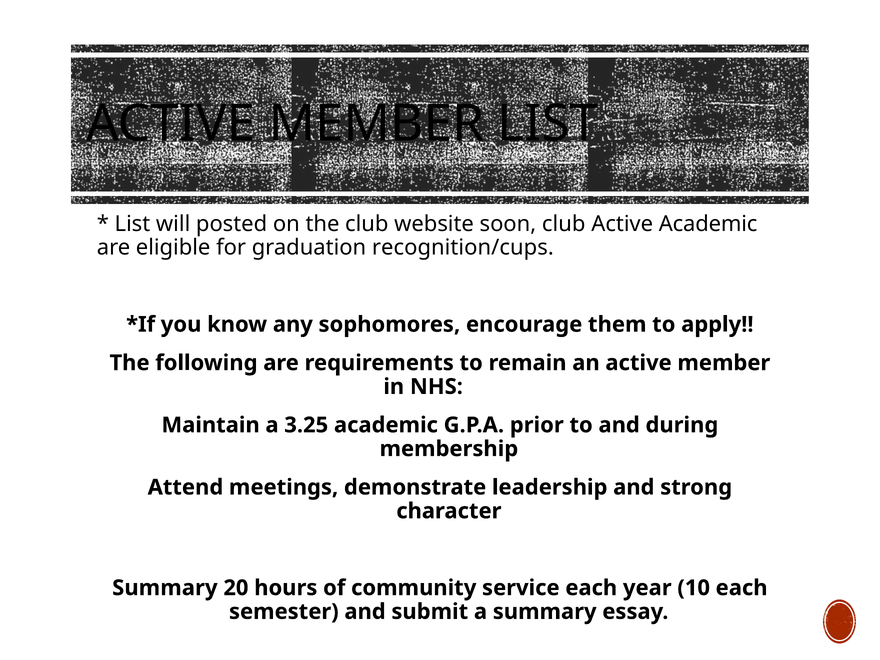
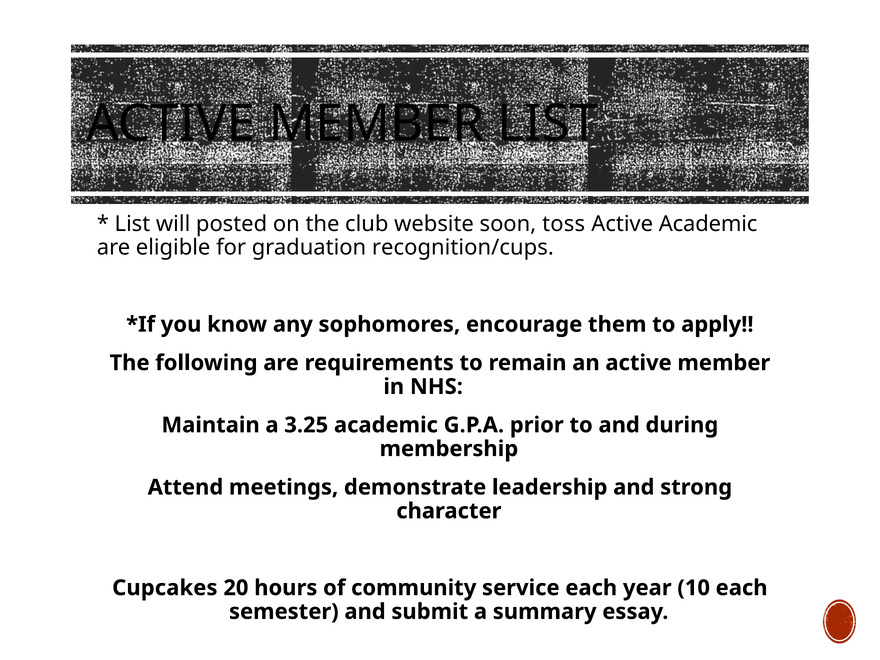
soon club: club -> toss (564, 224)
Summary: Summary -> Cupcakes (165, 588)
